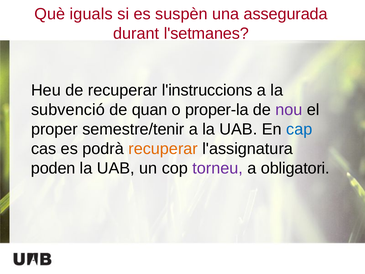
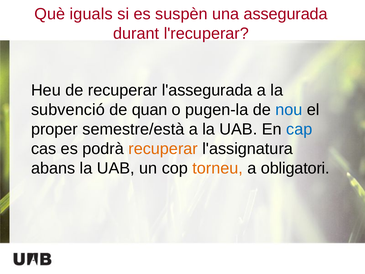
l'setmanes: l'setmanes -> l'recuperar (206, 33)
l'instruccions: l'instruccions -> l'assegurada (207, 90)
proper-la: proper-la -> pugen-la (217, 110)
nou colour: purple -> blue (289, 110)
semestre/tenir: semestre/tenir -> semestre/està (133, 129)
poden: poden -> abans (53, 168)
torneu colour: purple -> orange (218, 168)
